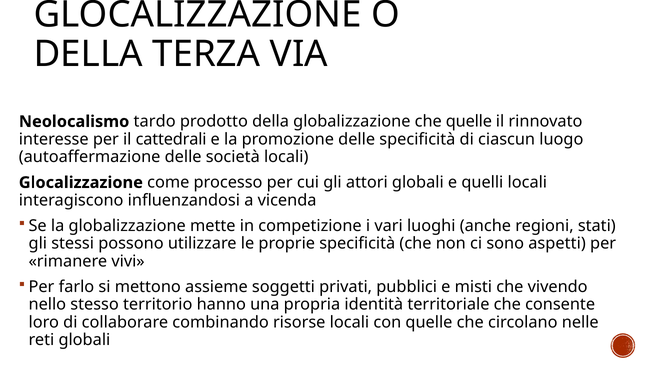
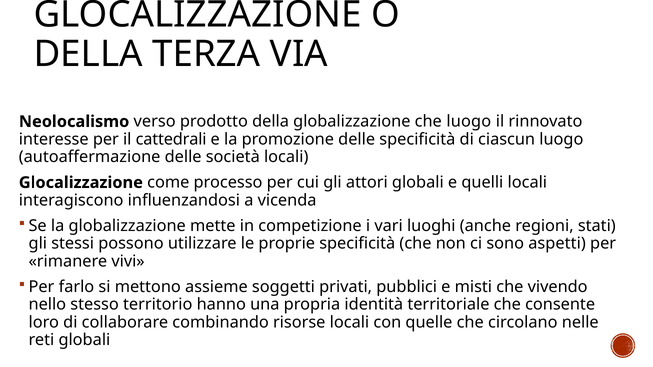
tardo: tardo -> verso (155, 122)
che quelle: quelle -> luogo (469, 122)
